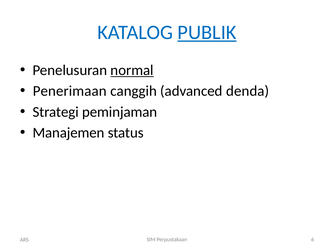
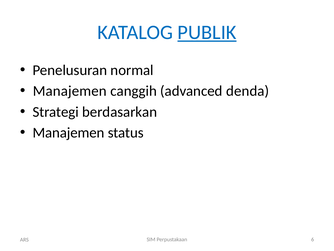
normal underline: present -> none (132, 70)
Penerimaan: Penerimaan -> Manajemen (70, 91)
peminjaman: peminjaman -> berdasarkan (120, 112)
